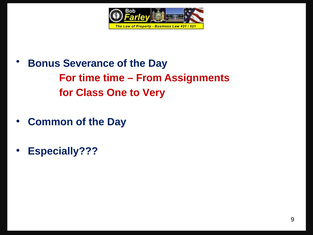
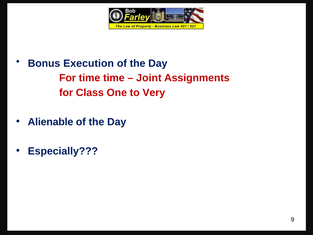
Severance: Severance -> Execution (89, 63)
From: From -> Joint (149, 78)
Common: Common -> Alienable (50, 122)
